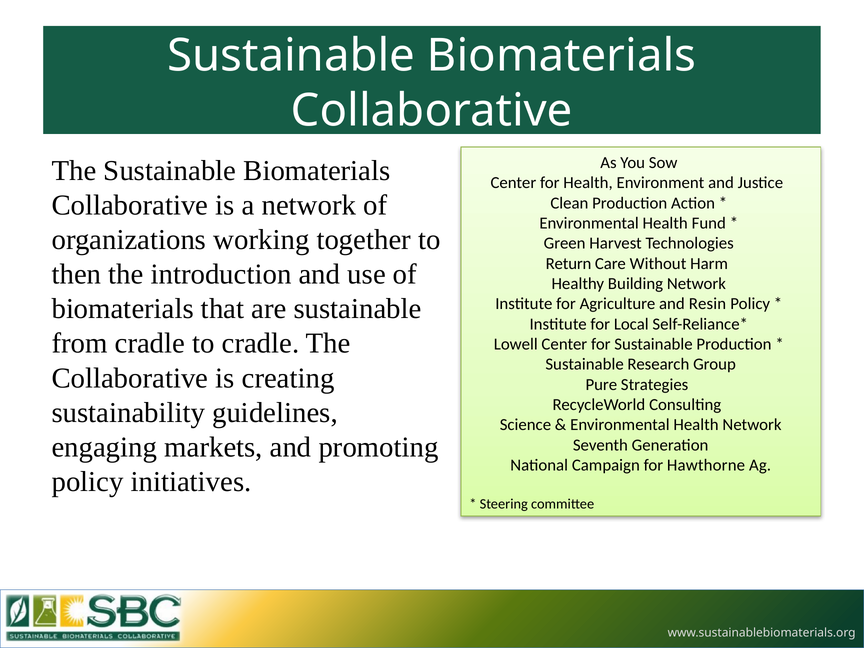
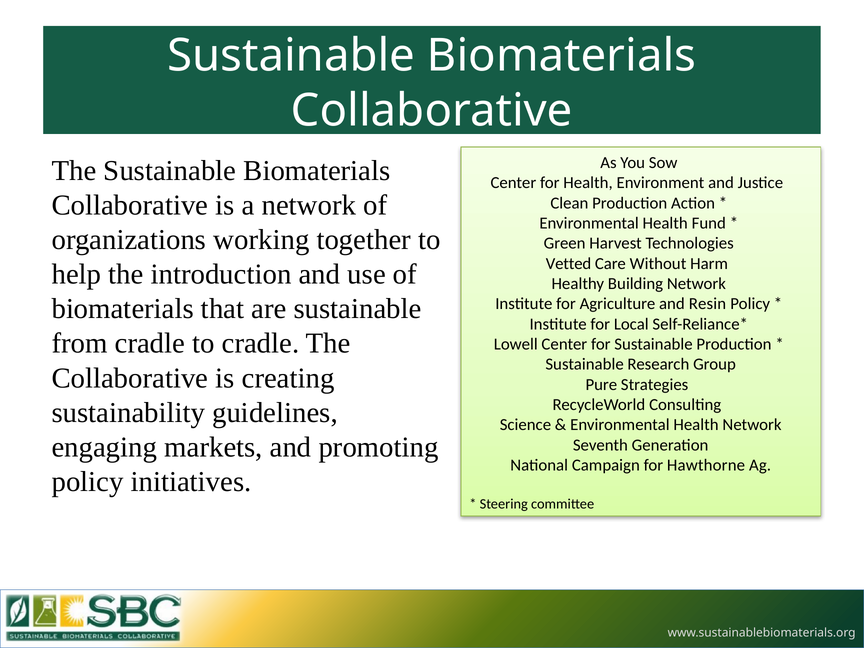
Return: Return -> Vetted (569, 264)
then: then -> help (76, 274)
